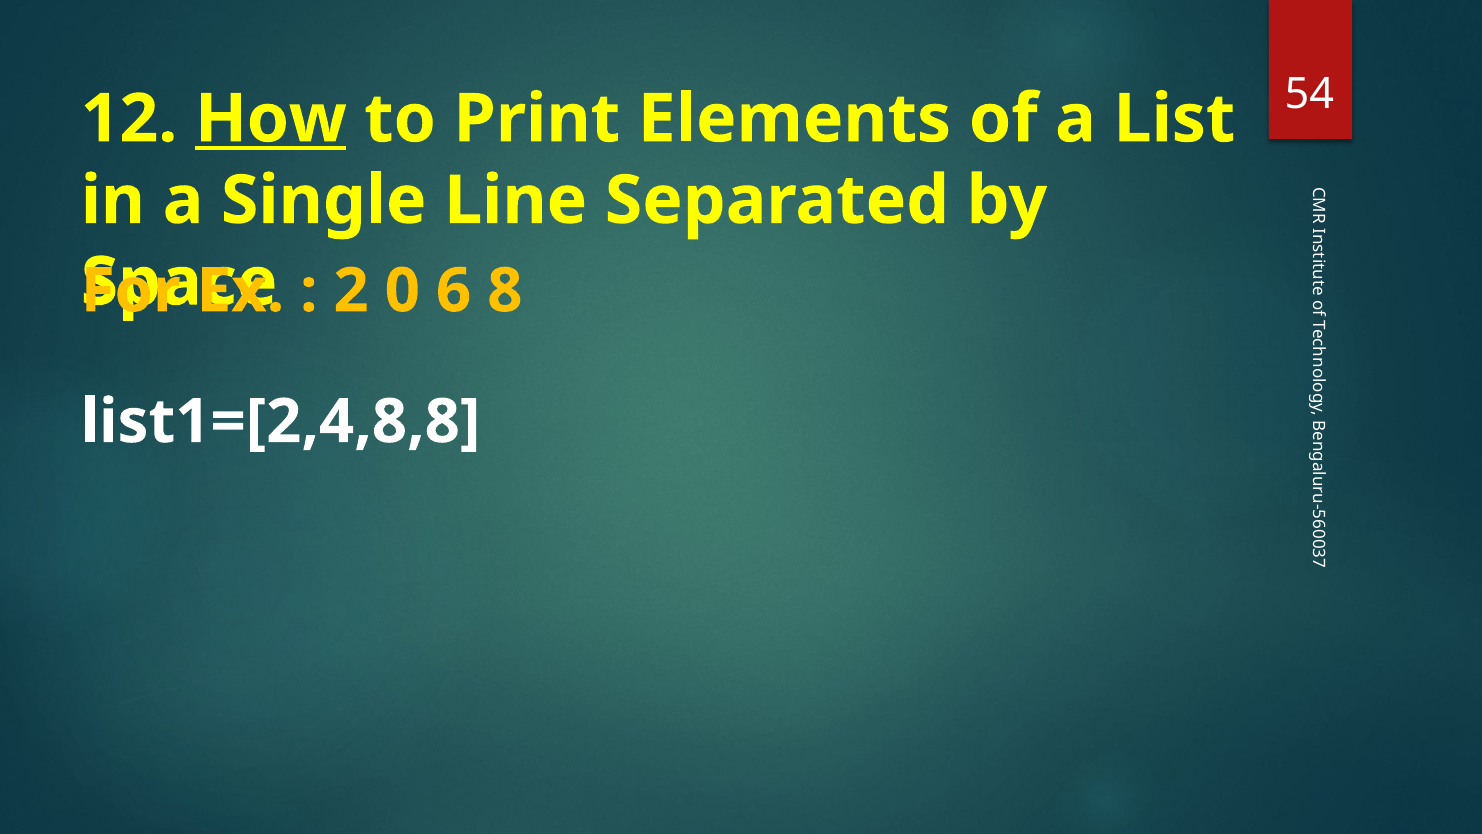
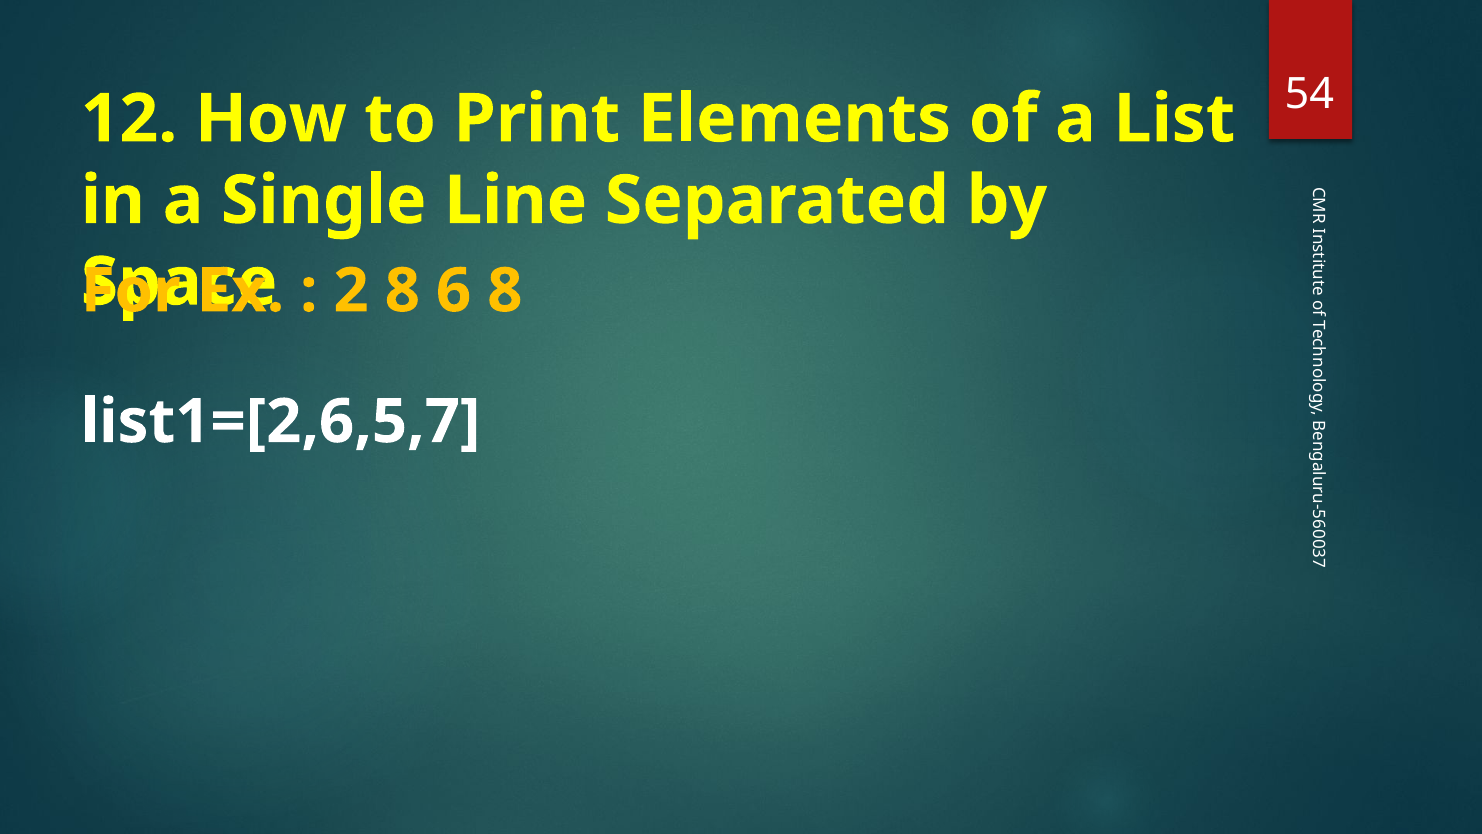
How underline: present -> none (271, 119)
2 0: 0 -> 8 (402, 291)
list1=[2,4,8,8: list1=[2,4,8,8 -> list1=[2,6,5,7 (281, 422)
